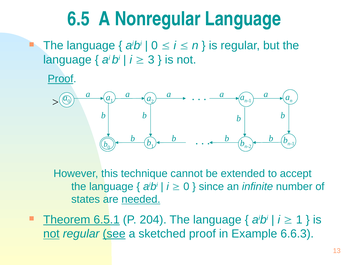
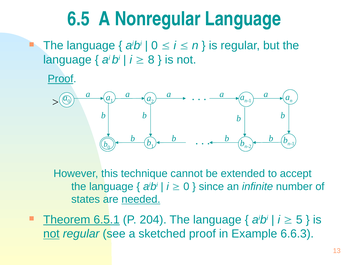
3: 3 -> 8 (151, 60)
1: 1 -> 5 (299, 219)
see underline: present -> none (114, 234)
